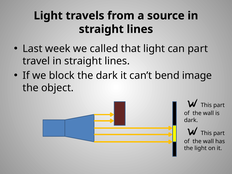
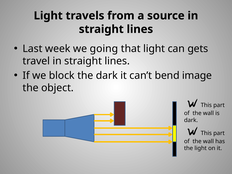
called: called -> going (104, 49)
can part: part -> gets (198, 49)
